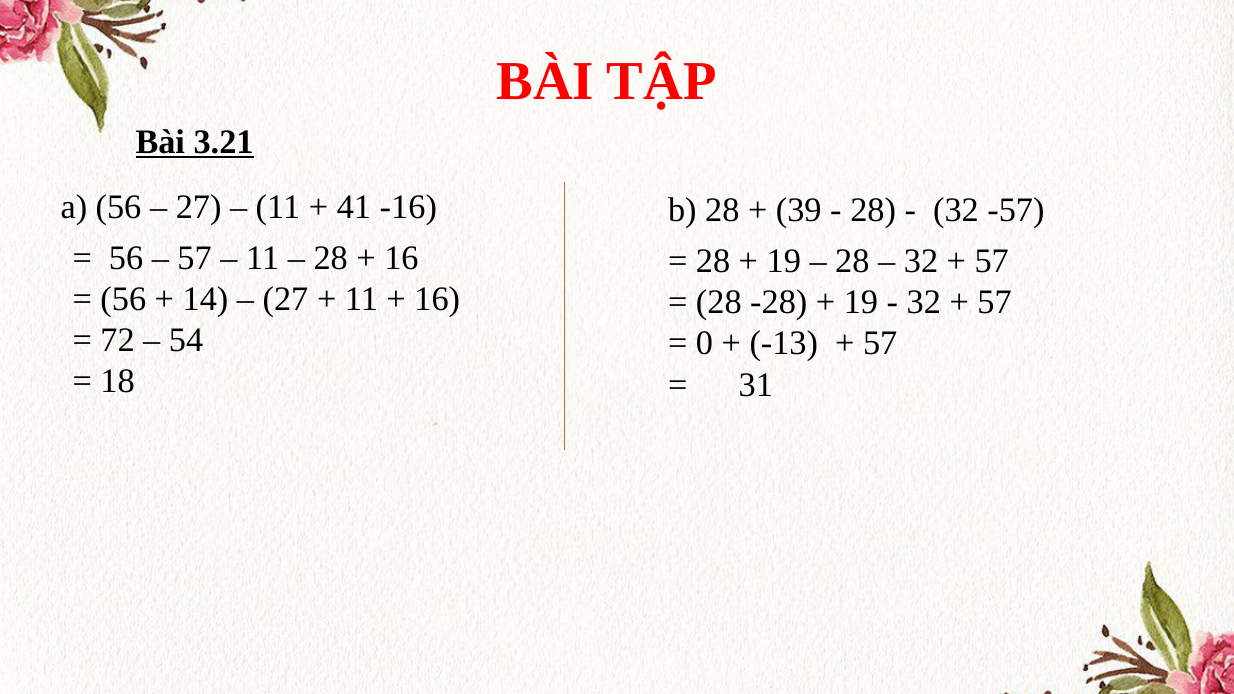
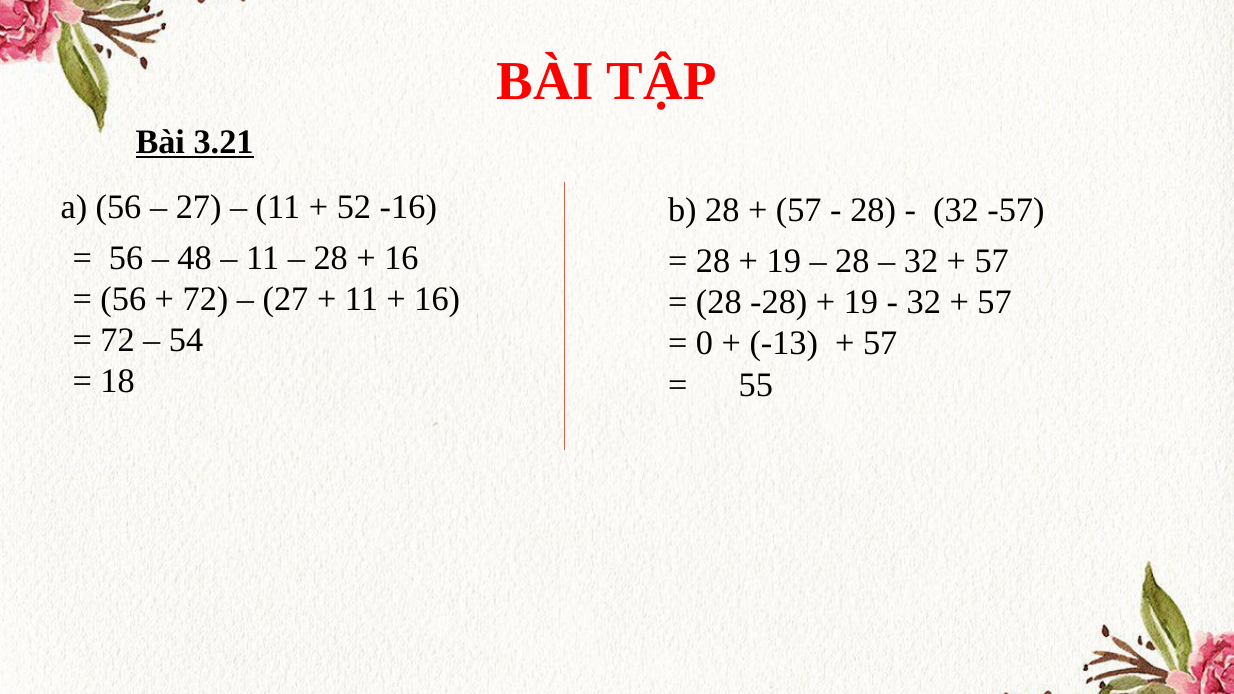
41: 41 -> 52 (354, 207)
39: 39 -> 57 (799, 211)
57: 57 -> 48 (195, 258)
14: 14 -> 72 (206, 299)
31: 31 -> 55 (756, 385)
